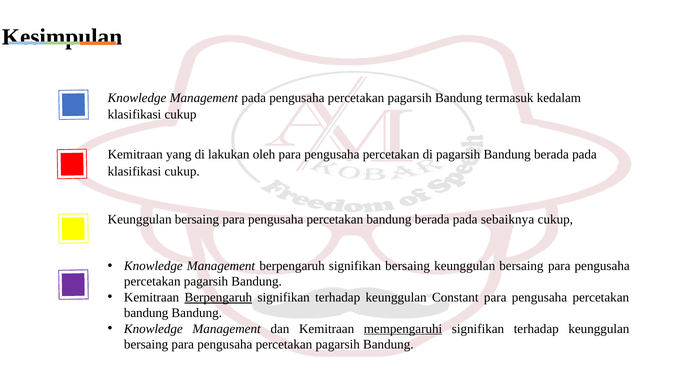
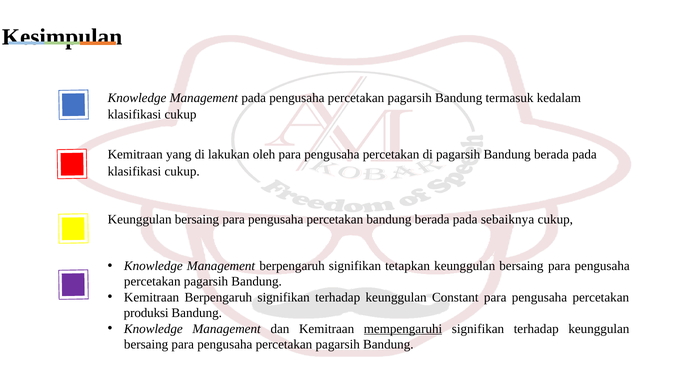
signifikan bersaing: bersaing -> tetapkan (408, 266)
Berpengaruh underline: present -> none (218, 298)
bandung: bandung -> produksi (146, 314)
